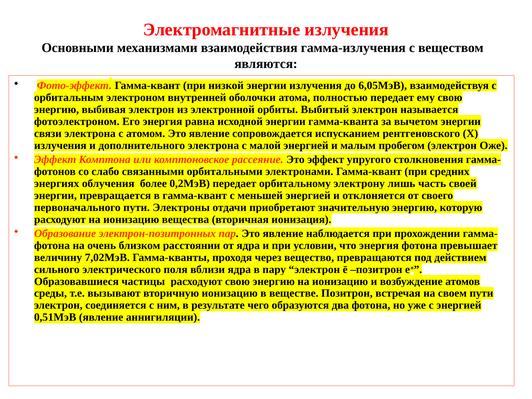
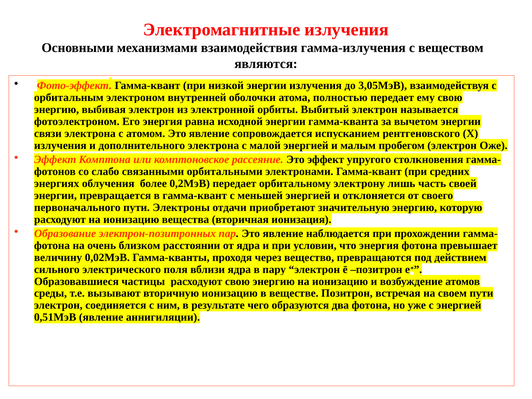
6,05МэВ: 6,05МэВ -> 3,05МэВ (383, 85)
7,02МэВ: 7,02МэВ -> 0,02МэВ (107, 257)
